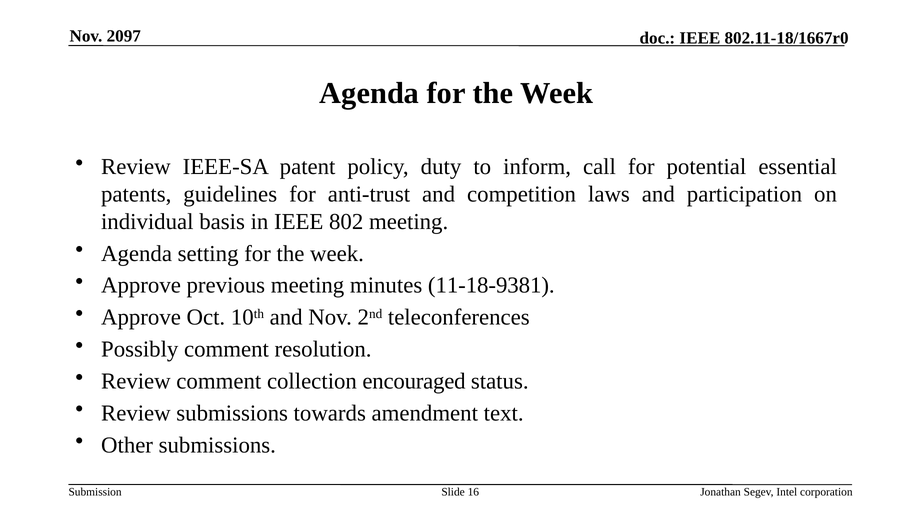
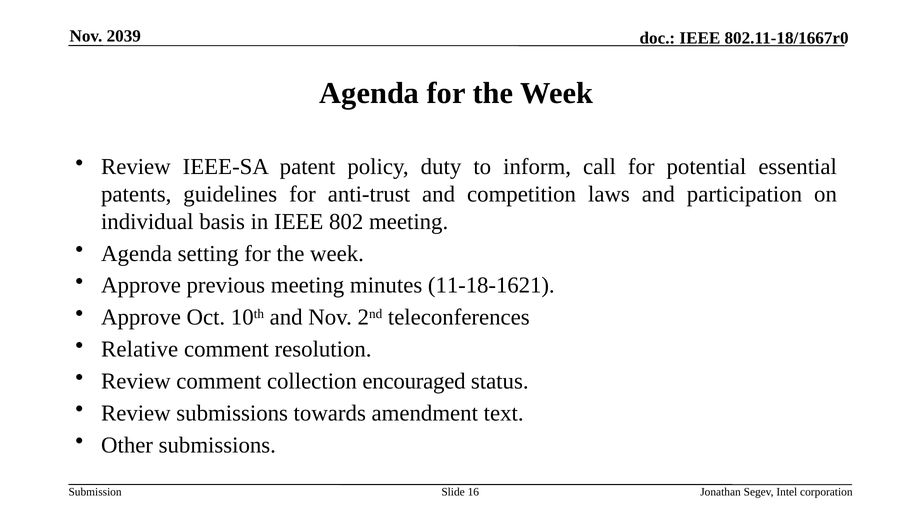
2097: 2097 -> 2039 (124, 36)
11-18-9381: 11-18-9381 -> 11-18-1621 (491, 286)
Possibly: Possibly -> Relative (140, 350)
